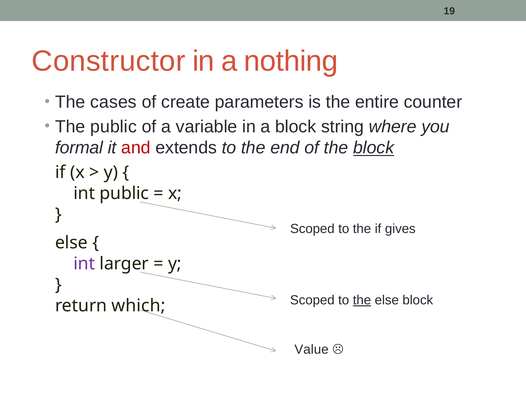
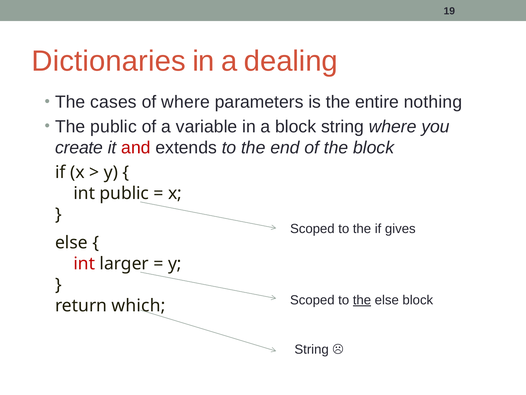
Constructor: Constructor -> Dictionaries (109, 61)
nothing: nothing -> dealing (291, 61)
of create: create -> where (186, 102)
counter: counter -> nothing (433, 102)
formal: formal -> create (79, 148)
block underline: present -> none (374, 148)
int colour: purple -> red (84, 263)
Value: Value -> String (312, 349)
